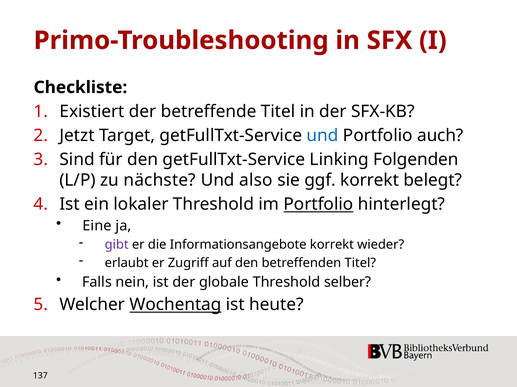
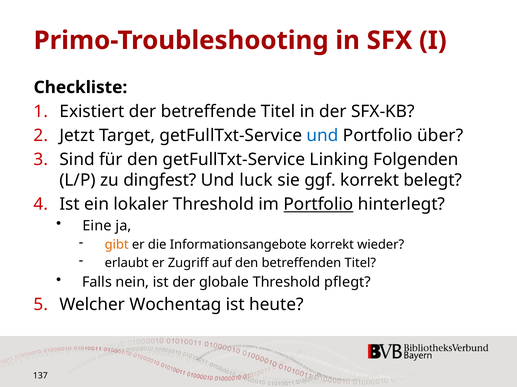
auch: auch -> über (440, 136)
nächste: nächste -> dingfest (160, 181)
also: also -> luck (256, 181)
gibt colour: purple -> orange (117, 245)
selber: selber -> pflegt (348, 283)
Wochentag underline: present -> none (175, 305)
